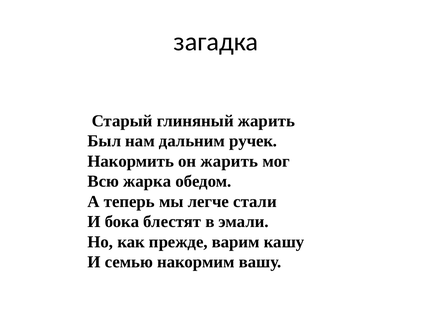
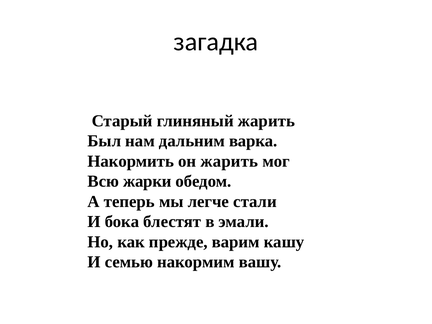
ручек: ручек -> варка (253, 141)
жарка: жарка -> жарки (147, 181)
